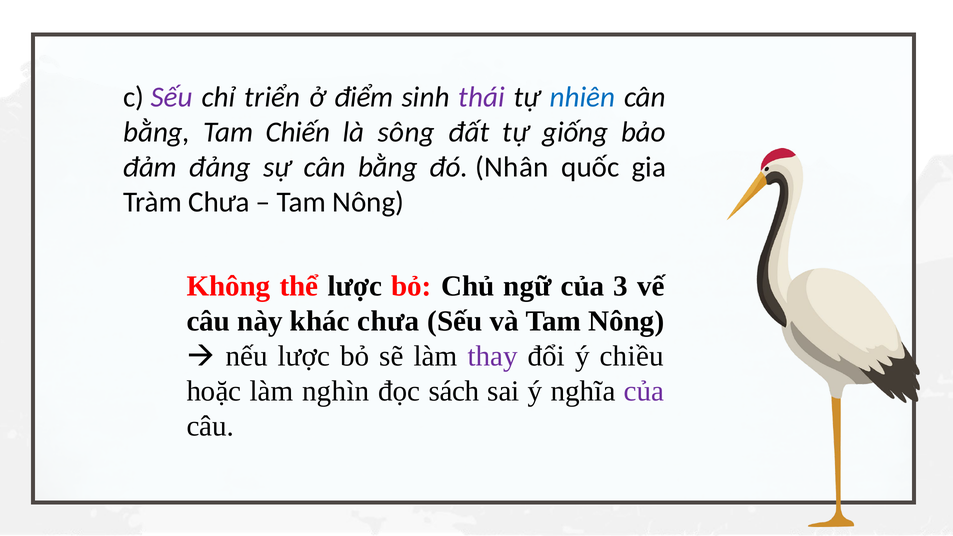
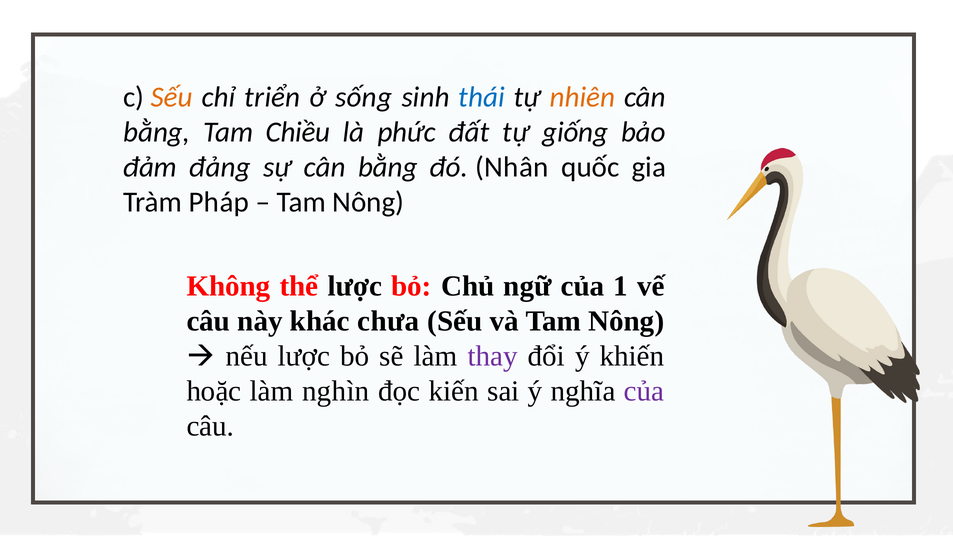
Sếu colour: purple -> orange (172, 97)
điểm: điểm -> sống (364, 97)
thái colour: purple -> blue (482, 97)
nhiên colour: blue -> orange (582, 97)
Chiến: Chiến -> Chiều (298, 132)
sông: sông -> phức (407, 132)
Tràm Chưa: Chưa -> Pháp (219, 202)
3: 3 -> 1 (621, 286)
chiều: chiều -> khiến (632, 356)
sách: sách -> kiến (454, 391)
